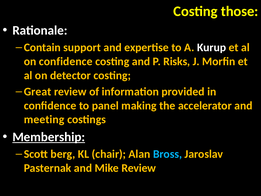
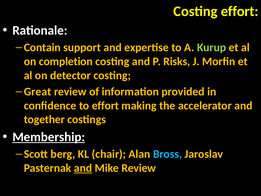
Costing those: those -> effort (240, 11)
Kurup colour: white -> light green (212, 47)
on confidence: confidence -> completion (66, 61)
to panel: panel -> effort (105, 105)
meeting: meeting -> together (44, 119)
and underline: none -> present (83, 168)
